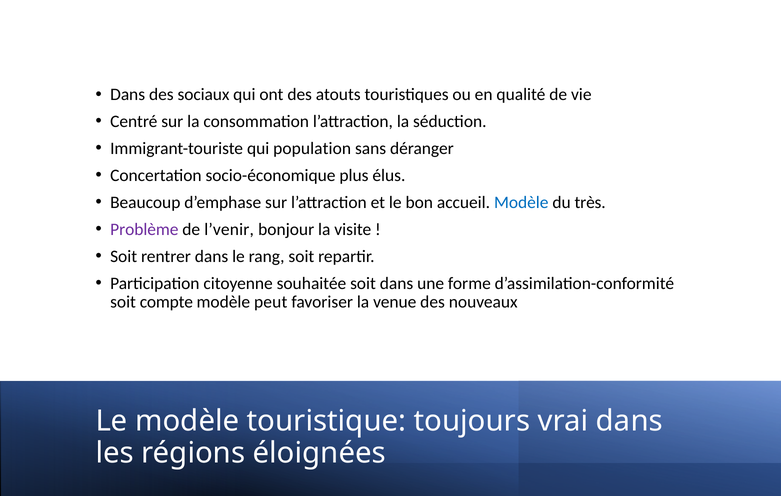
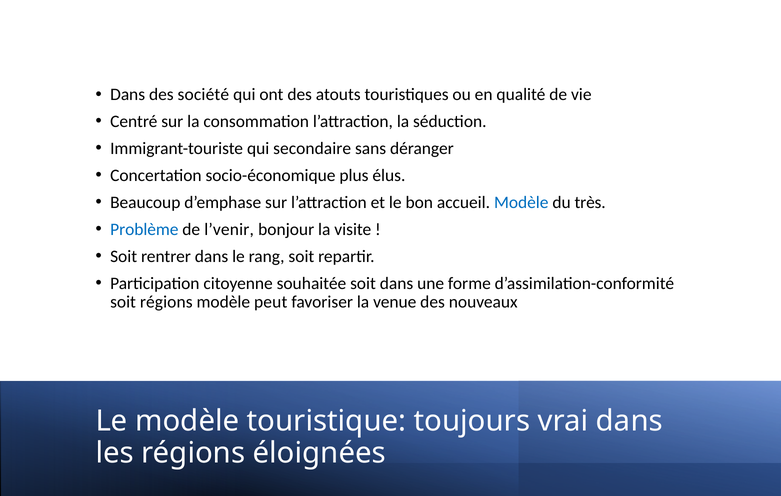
sociaux: sociaux -> société (203, 94)
population: population -> secondaire (312, 148)
Problème colour: purple -> blue (144, 229)
soit compte: compte -> régions (166, 302)
